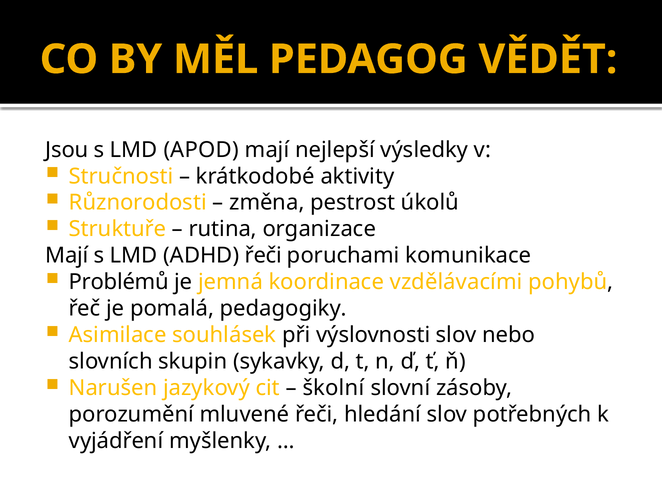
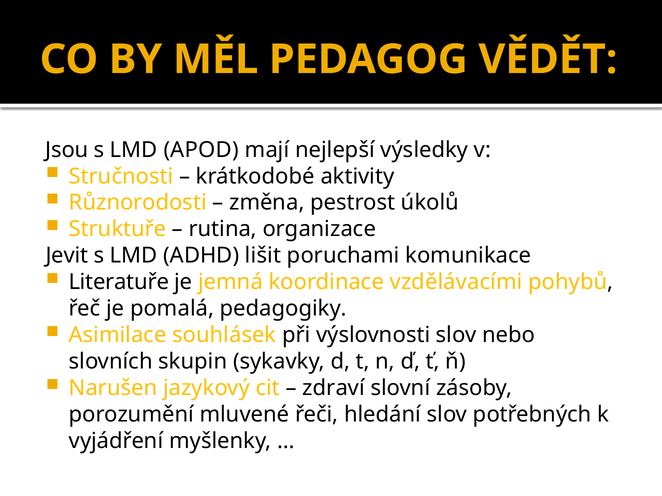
Mají: Mají -> Jevit (67, 256)
ADHD řeči: řeči -> lišit (263, 256)
Problémů: Problémů -> Literatuře (119, 282)
školní: školní -> zdraví (334, 388)
